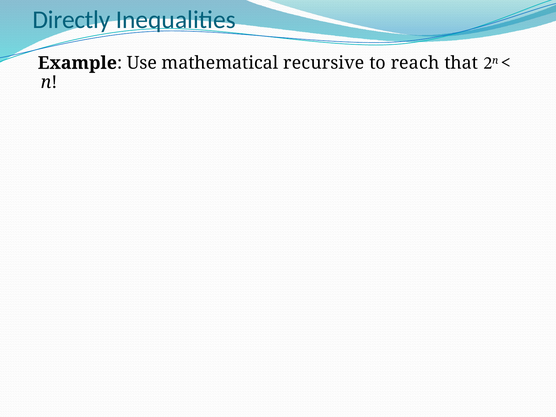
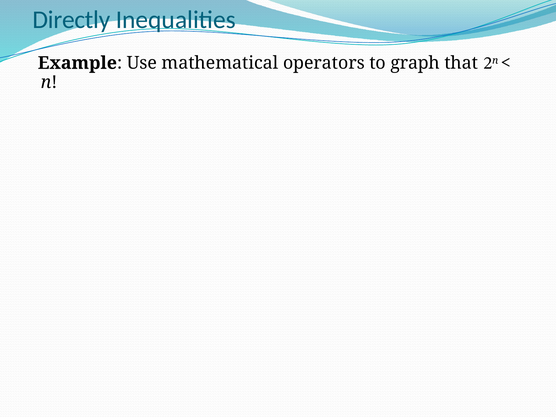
recursive: recursive -> operators (324, 63)
reach: reach -> graph (415, 63)
